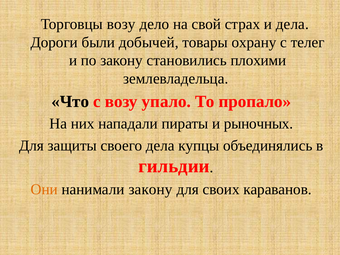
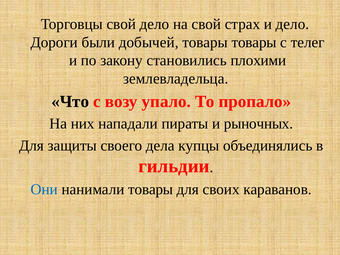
Торговцы возу: возу -> свой (121, 24)
и дела: дела -> дело (292, 24)
товары охрану: охрану -> товары (254, 42)
Они colour: orange -> blue (44, 189)
нанимали закону: закону -> товары (151, 189)
